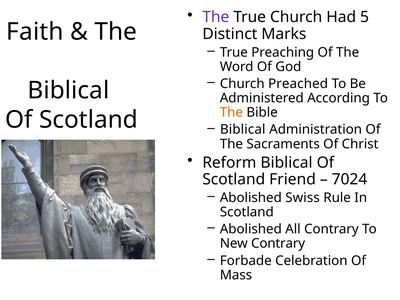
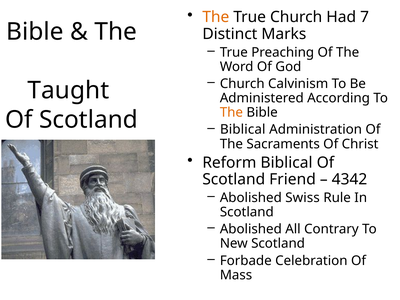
The colour: purple -> orange (216, 17)
5: 5 -> 7 (365, 17)
Faith: Faith -> Bible (35, 32)
Preached: Preached -> Calvinism (298, 84)
Biblical: Biblical -> Taught (68, 91)
7024: 7024 -> 4342 (349, 179)
New Contrary: Contrary -> Scotland (278, 244)
